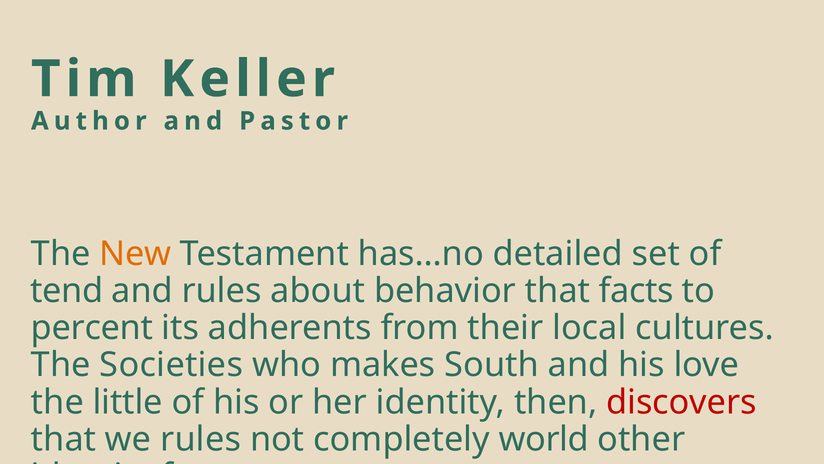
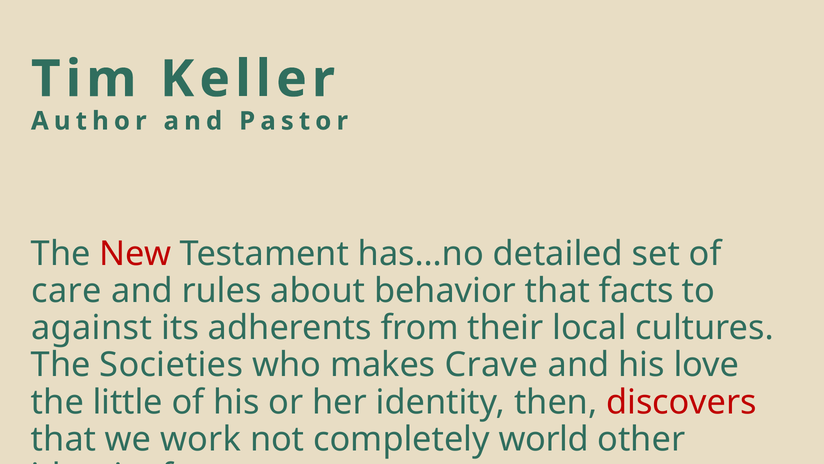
New colour: orange -> red (135, 253)
tend: tend -> care (66, 291)
percent: percent -> against (92, 328)
South: South -> Crave (491, 365)
we rules: rules -> work (201, 439)
